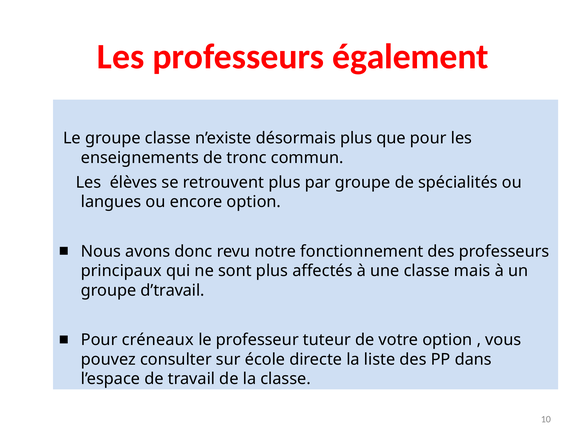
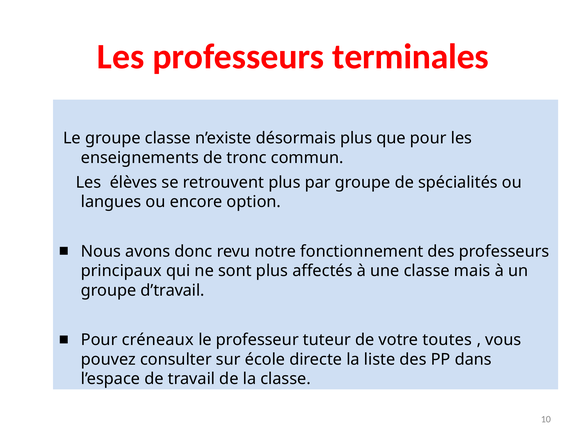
également: également -> terminales (411, 57)
votre option: option -> toutes (447, 340)
